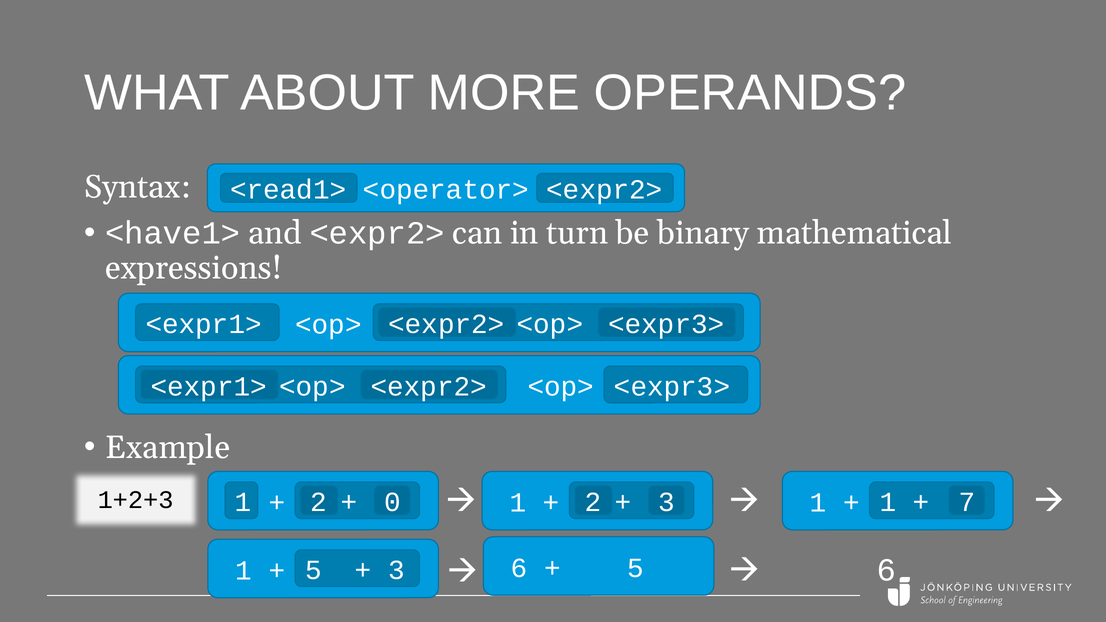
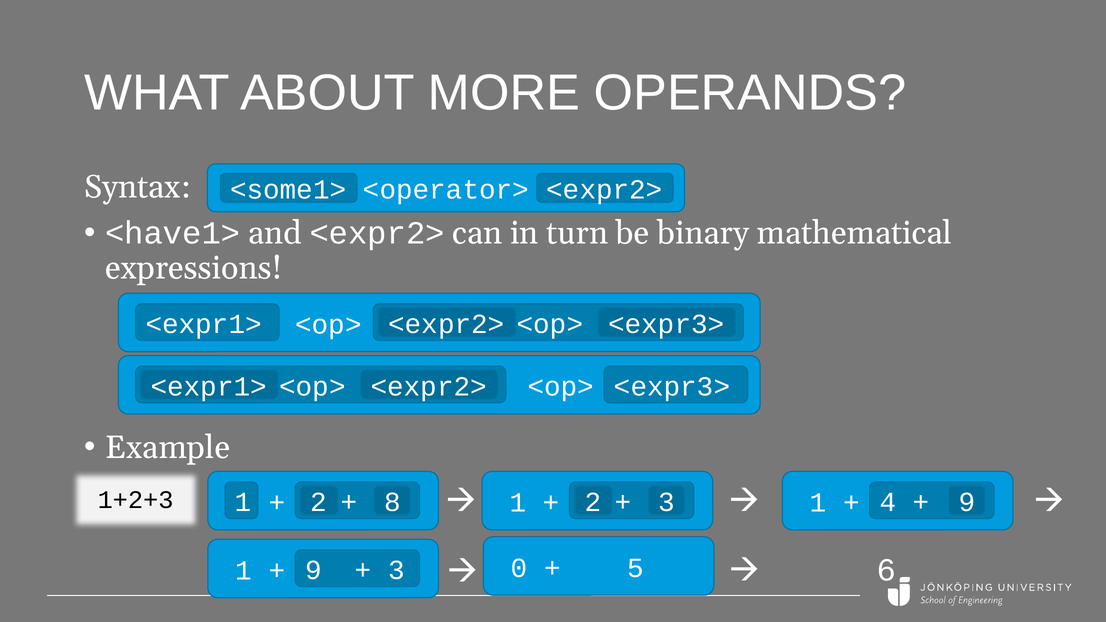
<read1>: <read1> -> <some1> (288, 190)
0: 0 -> 8 (392, 502)
1: 1 -> 4 (888, 502)
7: 7 -> 9 (967, 502)
6: 6 -> 0 (519, 568)
5: 5 -> 9 (313, 570)
